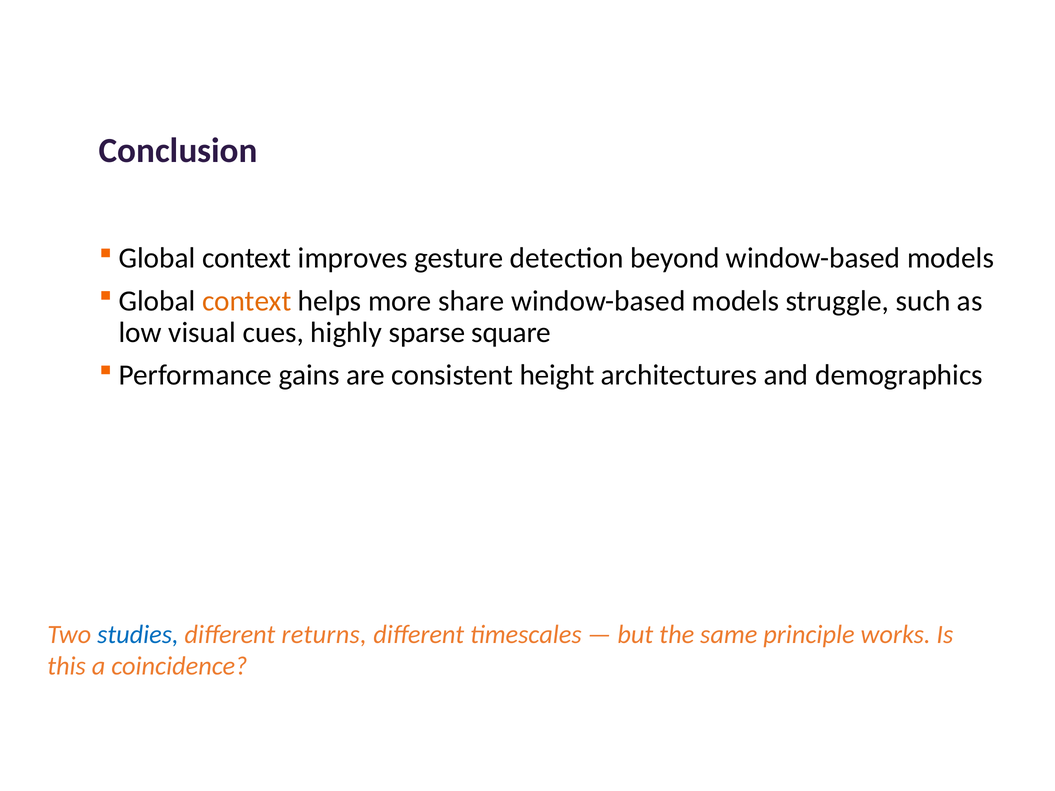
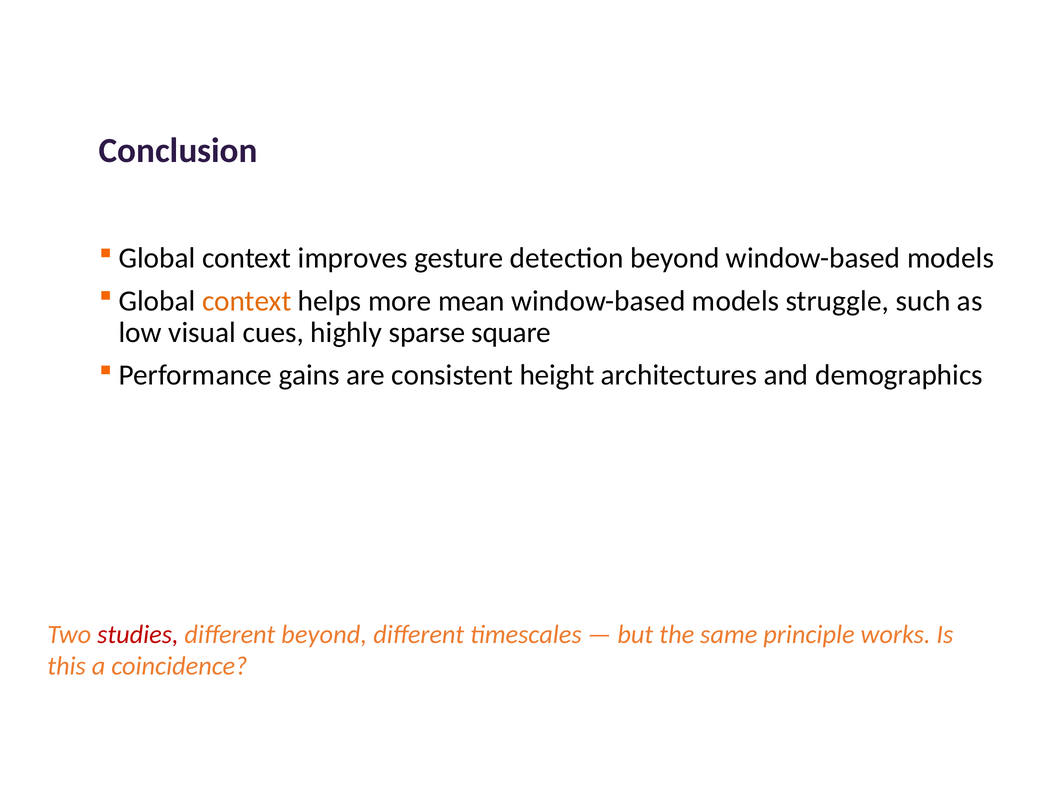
share: share -> mean (471, 301)
studies colour: blue -> red (138, 635)
different returns: returns -> beyond (324, 635)
